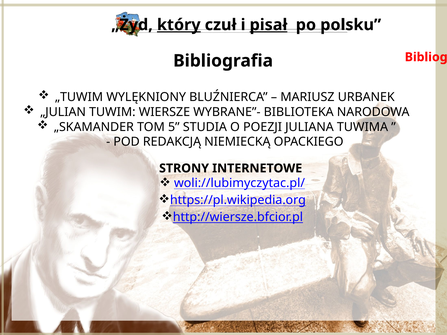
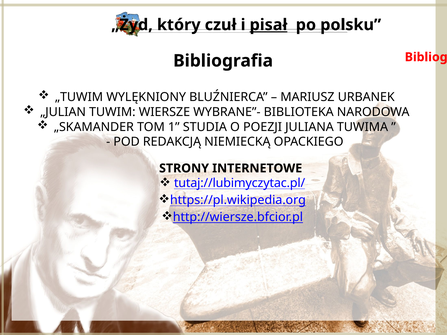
który underline: present -> none (179, 25)
5: 5 -> 1 (174, 127)
woli://lubimyczytac.pl/: woli://lubimyczytac.pl/ -> tutaj://lubimyczytac.pl/ (240, 183)
